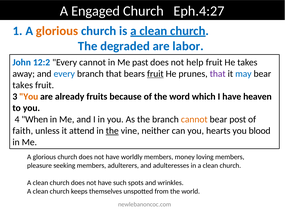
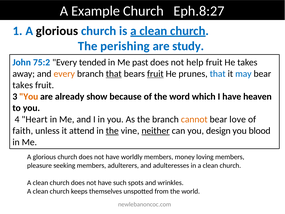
Engaged: Engaged -> Example (96, 11)
Eph.4:27: Eph.4:27 -> Eph.8:27 (199, 11)
glorious colour: orange -> black (57, 31)
degraded: degraded -> perishing (125, 46)
labor: labor -> study (188, 46)
12:2: 12:2 -> 75:2 (42, 62)
Every cannot: cannot -> tended (93, 62)
every colour: blue -> orange (64, 74)
that underline: none -> present (114, 74)
that colour: purple -> blue (218, 74)
fruits: fruits -> show (97, 96)
When: When -> Heart (35, 119)
post: post -> love (238, 119)
neither underline: none -> present (156, 131)
hearts: hearts -> design (218, 131)
